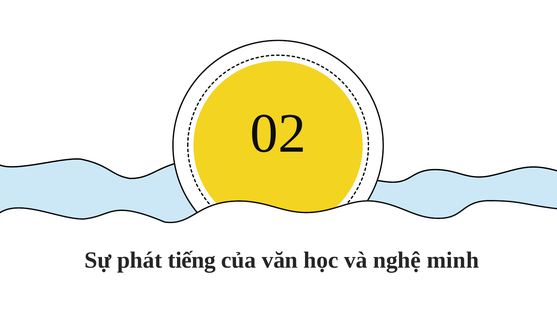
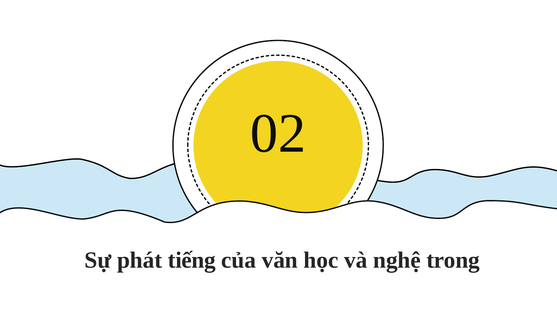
minh: minh -> trong (453, 260)
